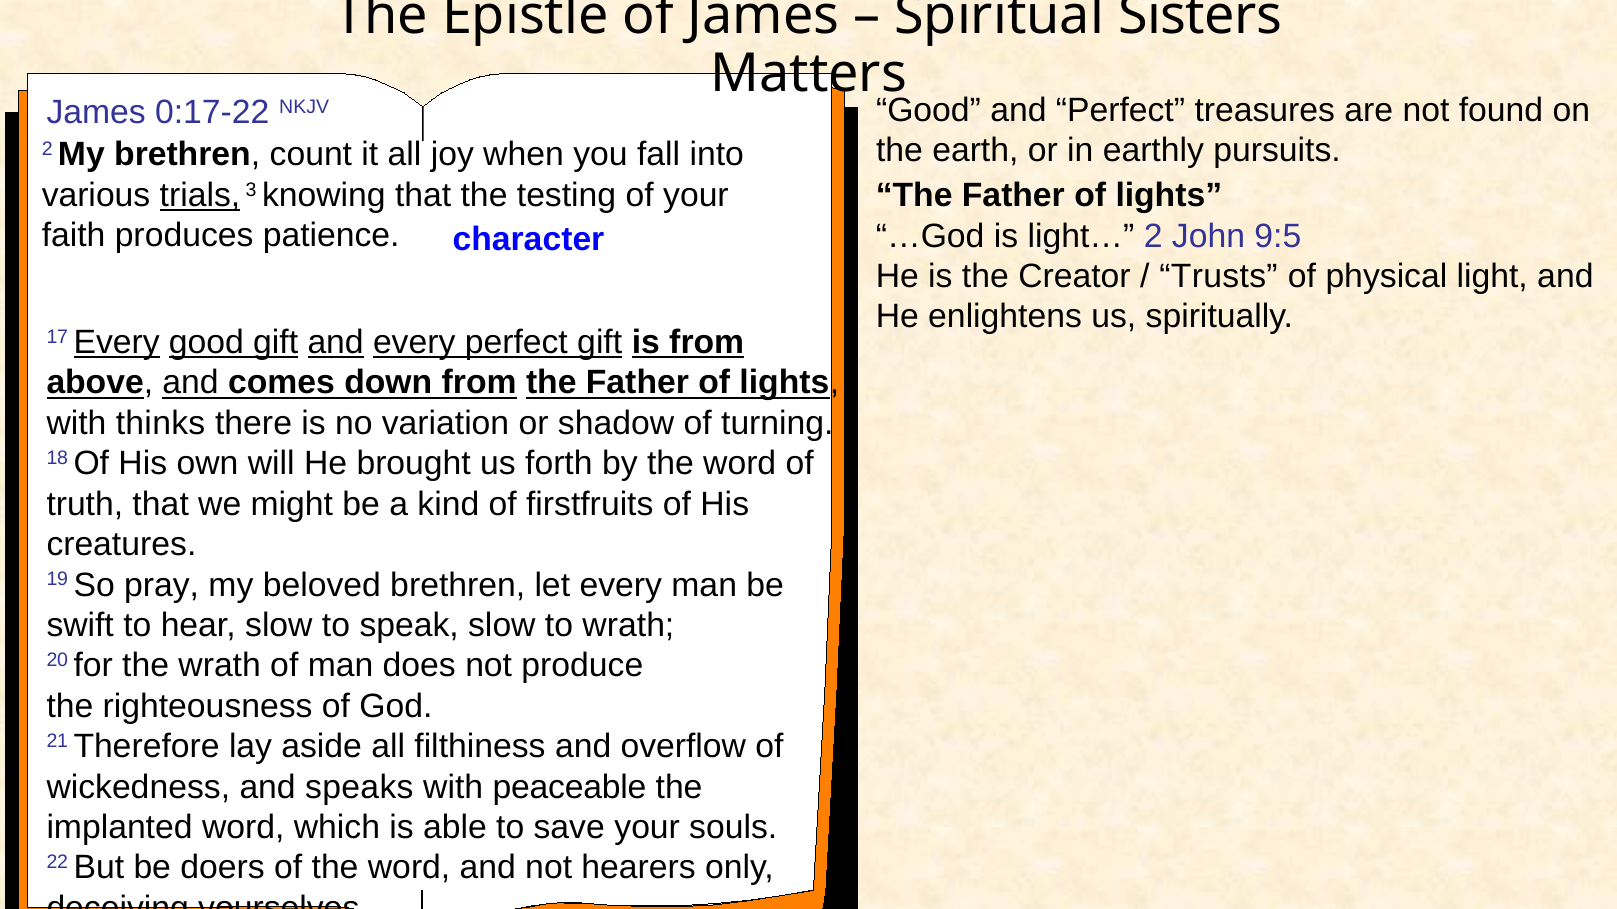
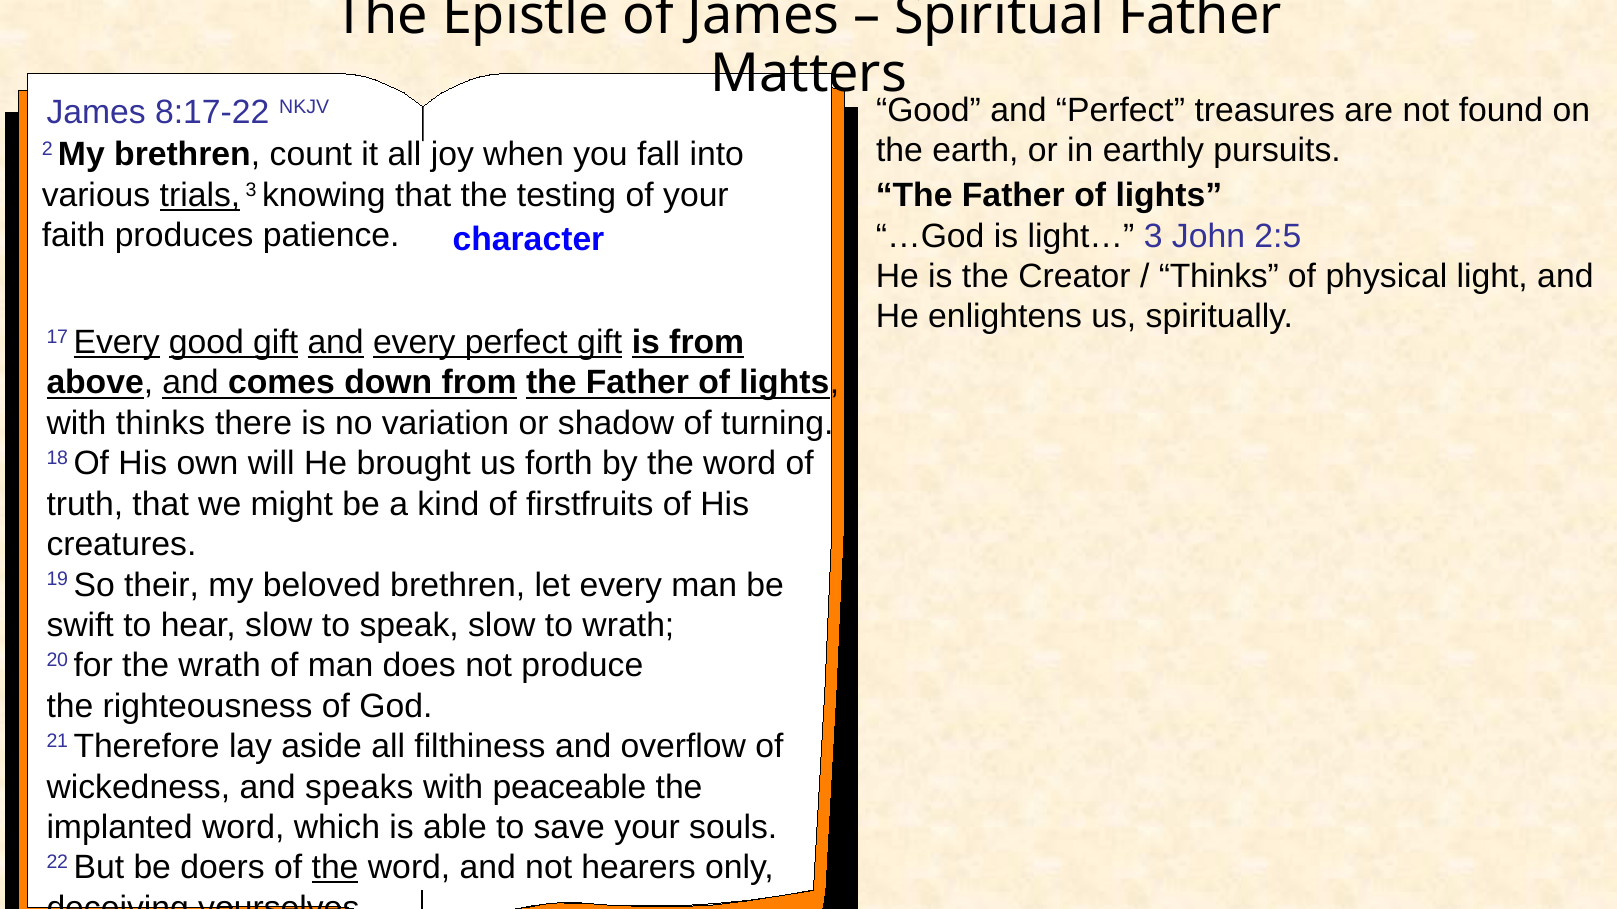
Spiritual Sisters: Sisters -> Father (1200, 16)
0:17-22: 0:17-22 -> 8:17-22 (212, 112)
light… 2: 2 -> 3 (1153, 236)
9:5: 9:5 -> 2:5 (1278, 236)
Trusts: Trusts -> Thinks (1219, 276)
pray: pray -> their (162, 585)
the underline: none -> present (335, 868)
